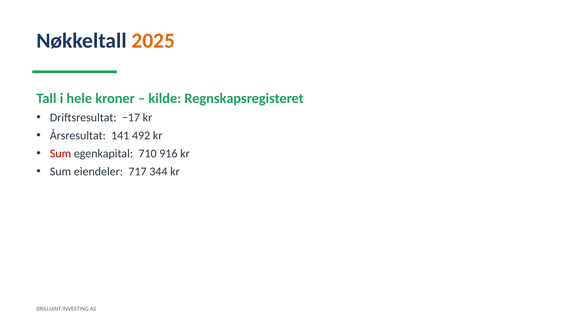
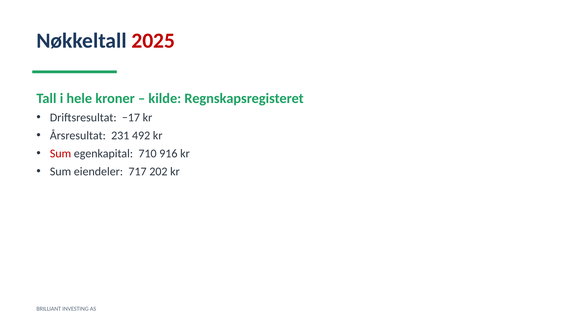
2025 colour: orange -> red (153, 41)
141: 141 -> 231 (120, 136)
344: 344 -> 202 (158, 172)
